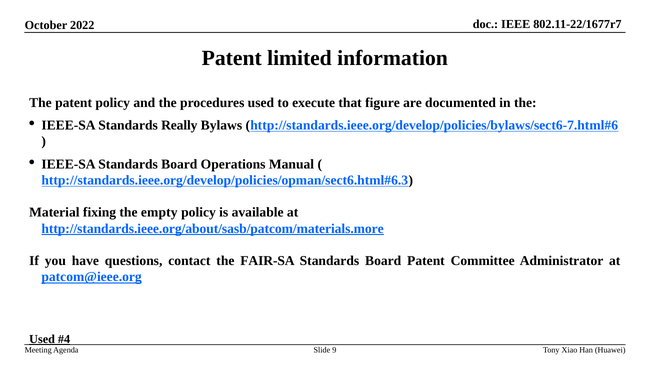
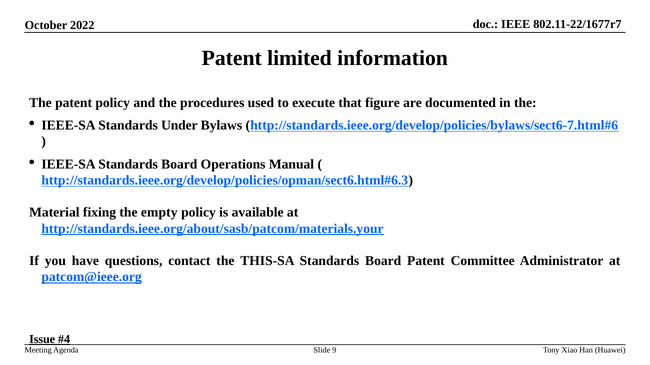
Really: Really -> Under (179, 125)
http://standards.ieee.org/about/sasb/patcom/materials.more: http://standards.ieee.org/about/sasb/patcom/materials.more -> http://standards.ieee.org/about/sasb/patcom/materials.your (213, 229)
FAIR-SA: FAIR-SA -> THIS-SA (267, 261)
Used: Used -> Issue (42, 340)
